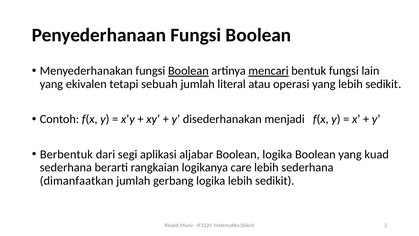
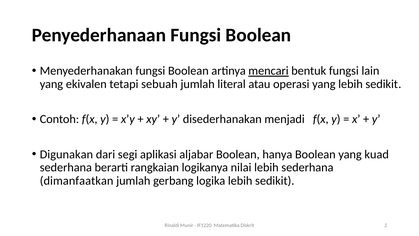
Boolean underline: present -> none (188, 71)
Berbentuk: Berbentuk -> Digunakan (66, 154)
Boolean logika: logika -> hanya (277, 154)
care: care -> nilai (241, 167)
